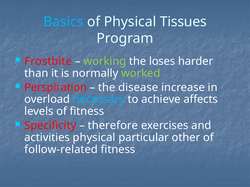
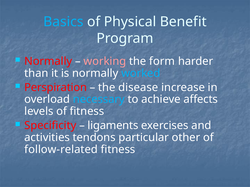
Tissues: Tissues -> Benefit (183, 22)
Frostbite: Frostbite -> Normally (48, 61)
working colour: light green -> pink (105, 61)
loses: loses -> form (162, 61)
worked colour: light green -> light blue (141, 73)
therefore: therefore -> ligaments (113, 126)
activities physical: physical -> tendons (94, 138)
